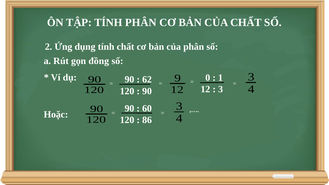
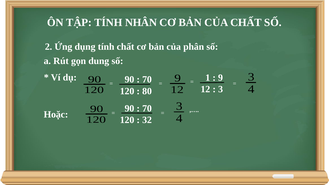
TÍNH PHÂN: PHÂN -> NHÂN (141, 23)
đồng: đồng -> dung (99, 61)
0: 0 -> 1 (208, 78)
1: 1 -> 9 (221, 78)
62: 62 -> 70 (147, 80)
90: 90 -> 80 (147, 91)
60: 60 -> 70 (147, 108)
86: 86 -> 32 (147, 120)
